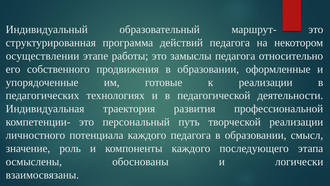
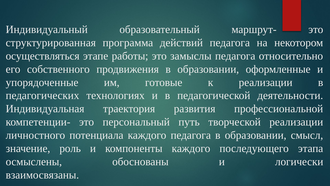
осуществлении: осуществлении -> осуществляться (43, 56)
